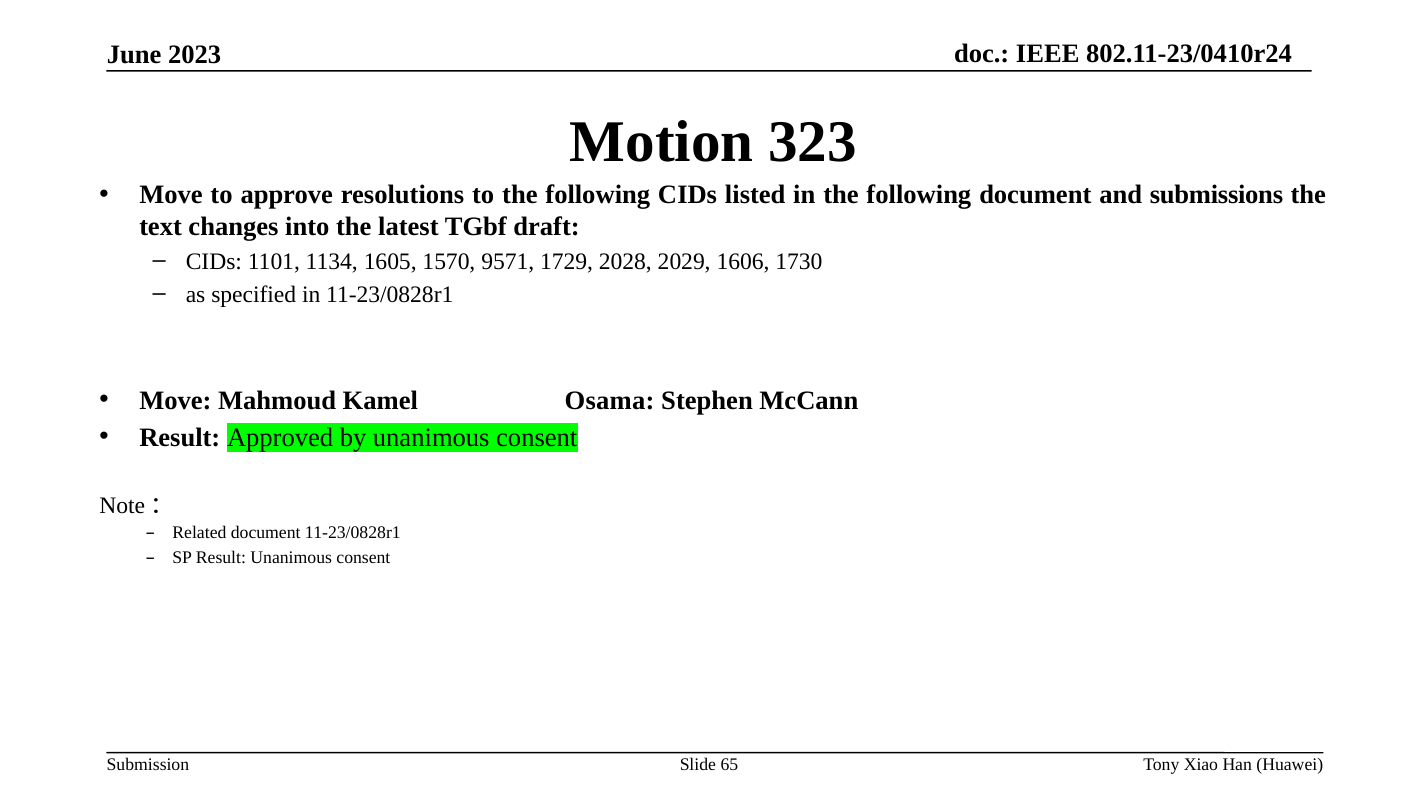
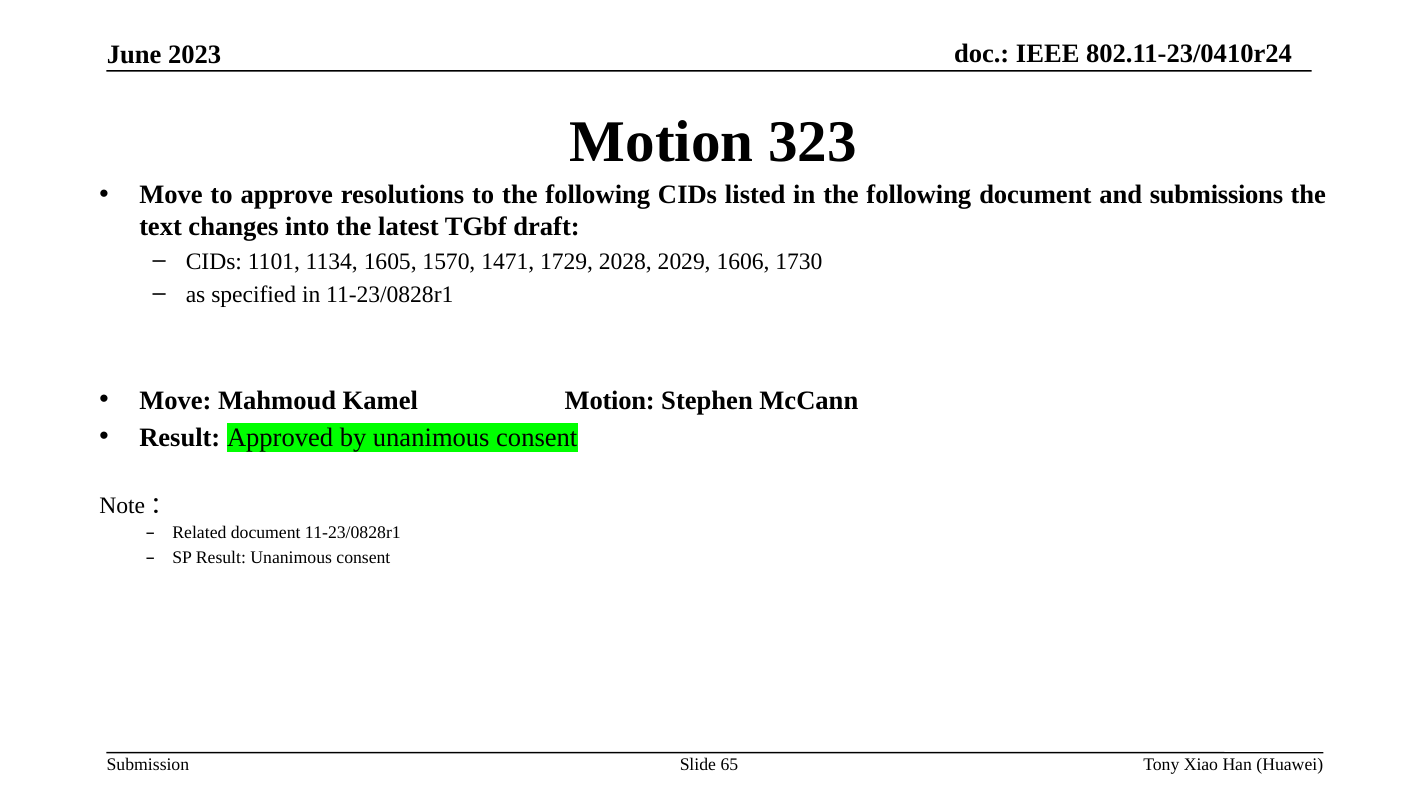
9571: 9571 -> 1471 (508, 262)
Kamel Osama: Osama -> Motion (610, 401)
